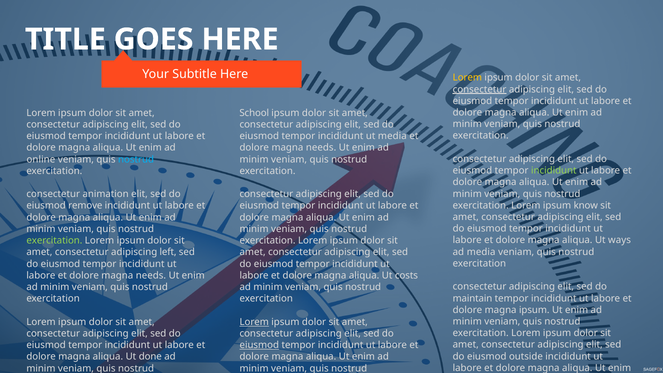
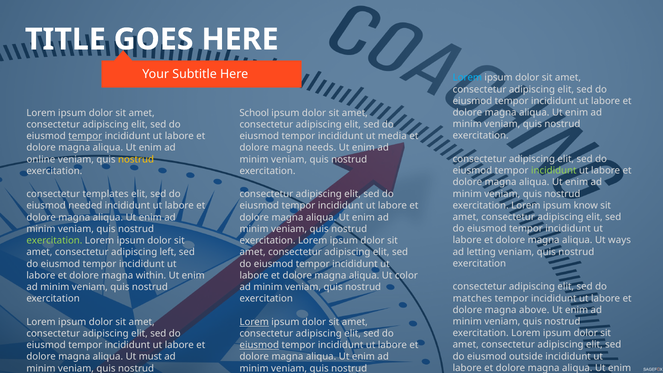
Lorem colour: yellow -> light blue (467, 78)
consectetur underline: present -> none (480, 89)
tempor underline: none -> present (85, 136)
nostrud colour: light blue -> yellow (136, 159)
animation: animation -> templates (106, 194)
remove: remove -> needed (85, 206)
ad media: media -> letting (481, 252)
needs: needs -> within (151, 275)
costs: costs -> color (406, 275)
maintain: maintain -> matches (472, 298)
magna ipsum: ipsum -> above (534, 310)
done: done -> must (150, 357)
